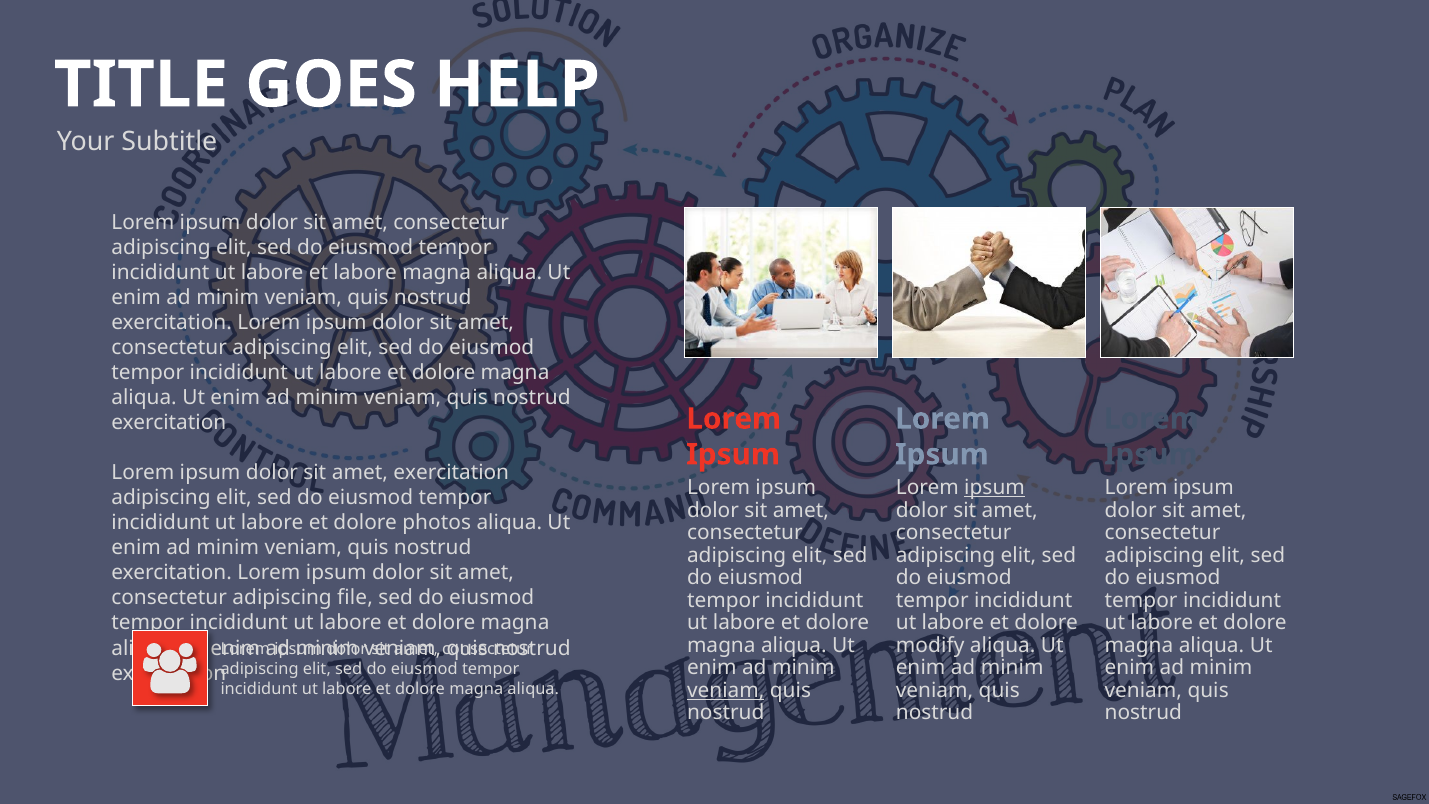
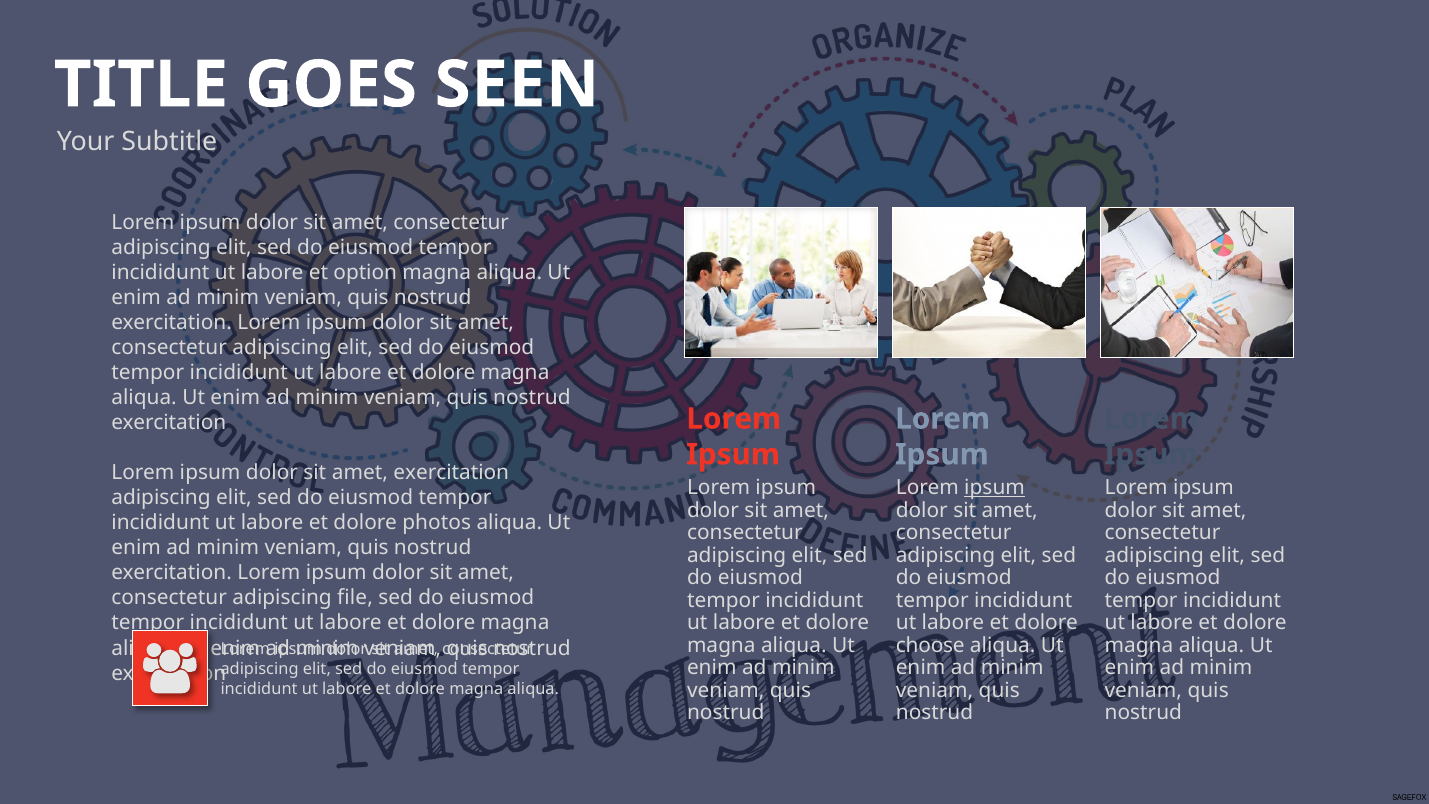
HELP: HELP -> SEEN (517, 85)
et labore: labore -> option (365, 273)
modify: modify -> choose (930, 645)
veniam underline: present -> none (726, 690)
